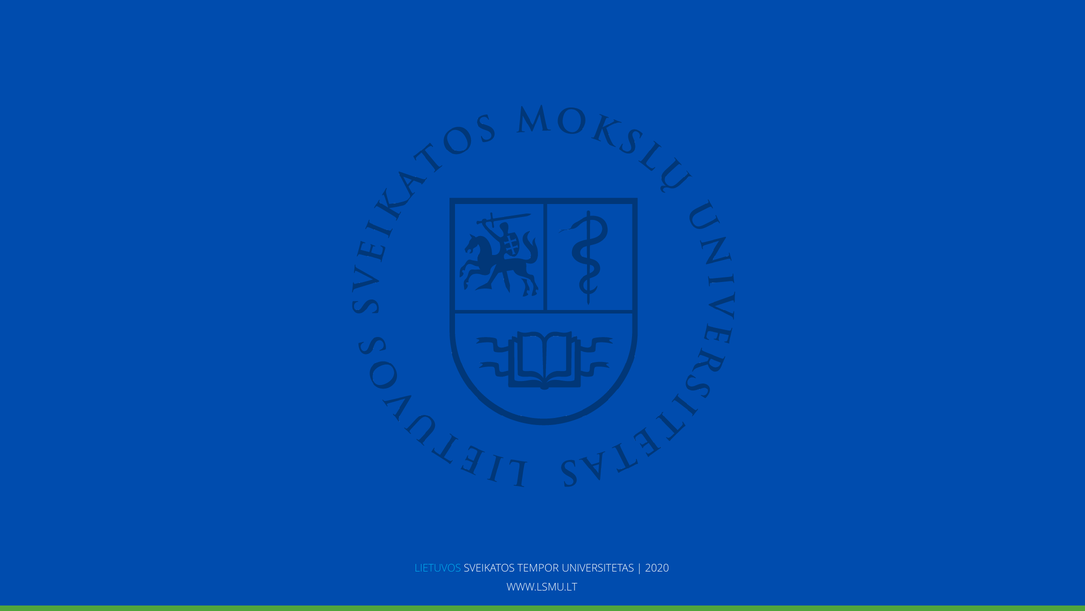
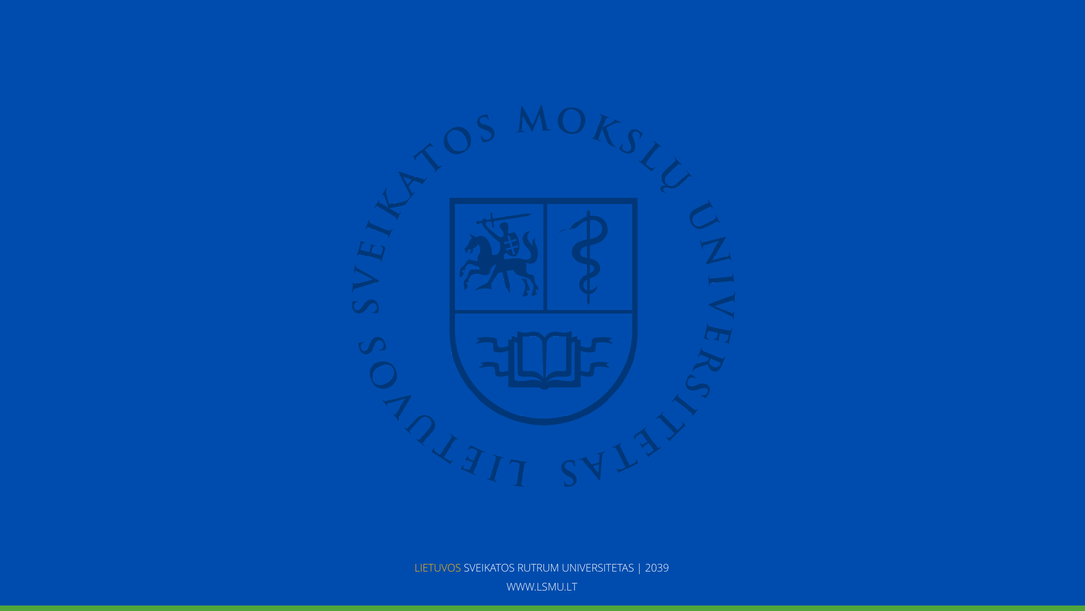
LIETUVOS colour: light blue -> yellow (438, 568)
TEMPOR: TEMPOR -> RUTRUM (538, 568)
2020: 2020 -> 2039 (657, 568)
